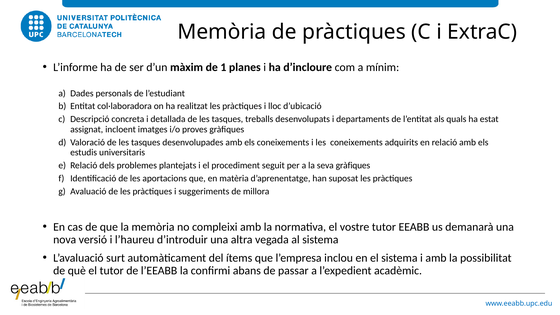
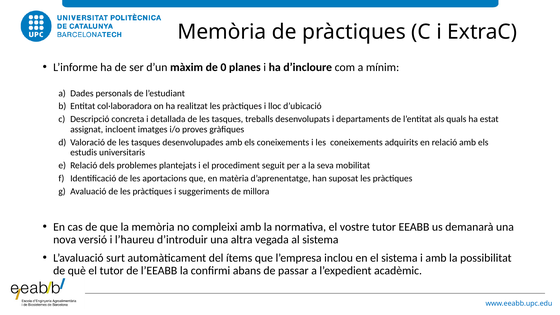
1: 1 -> 0 (223, 67)
seva gràfiques: gràfiques -> mobilitat (353, 165)
